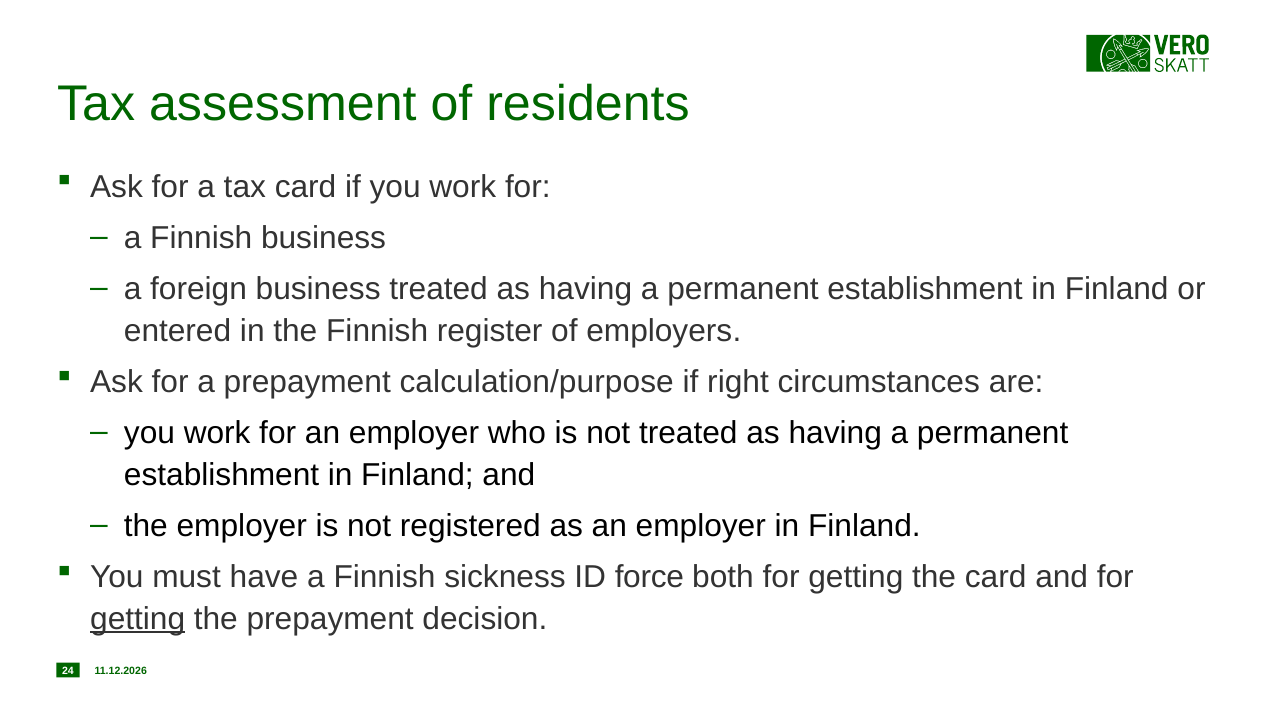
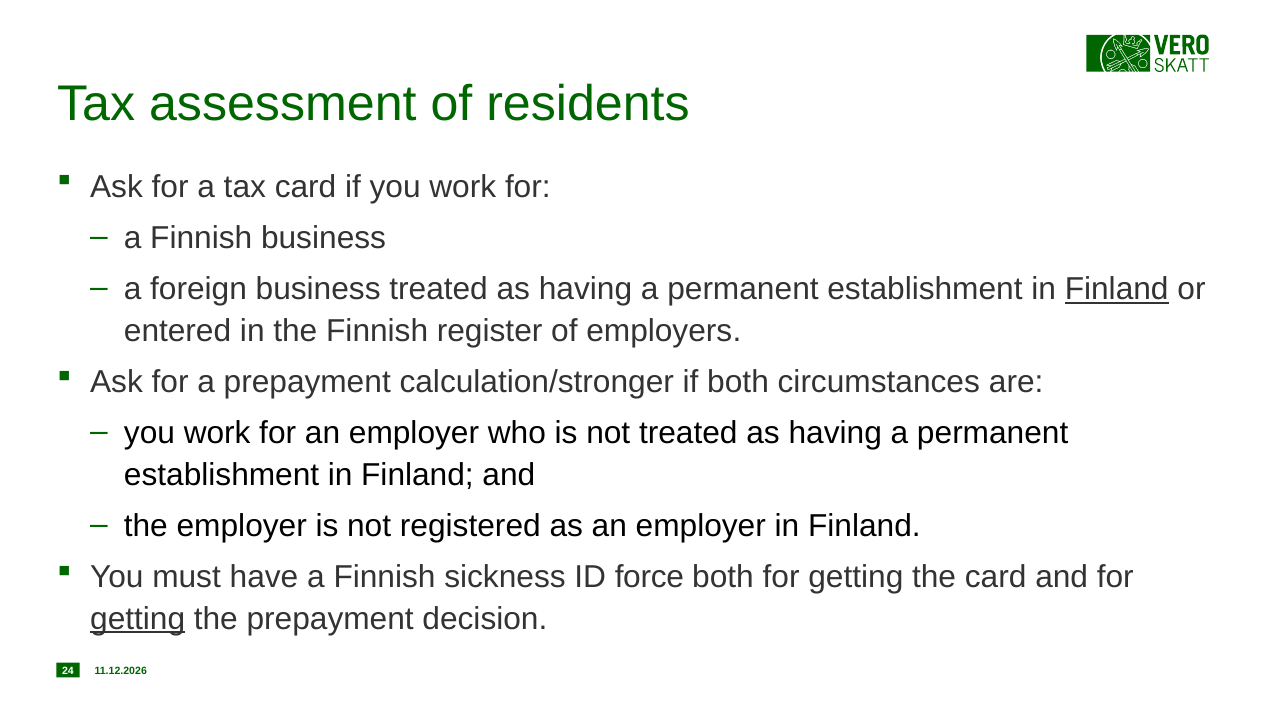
Finland underline: none -> present (1117, 289)
calculation/purpose: calculation/purpose -> calculation/stronger (537, 382)
if right: right -> both (738, 382)
